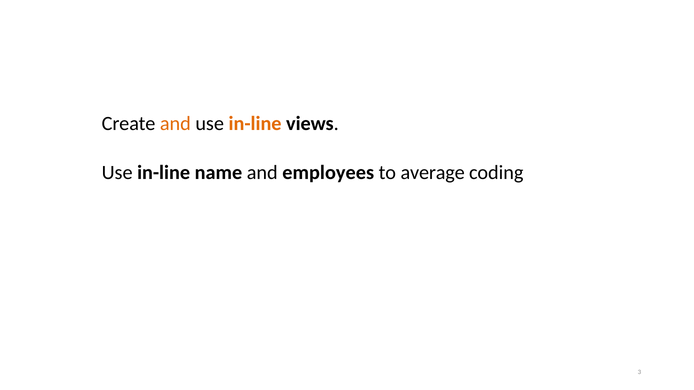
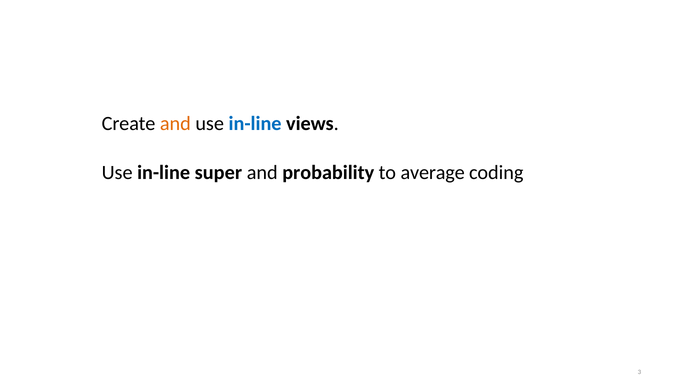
in-line colour: orange -> blue (255, 124)
name: name -> super (218, 173)
employees: employees -> probability (328, 173)
